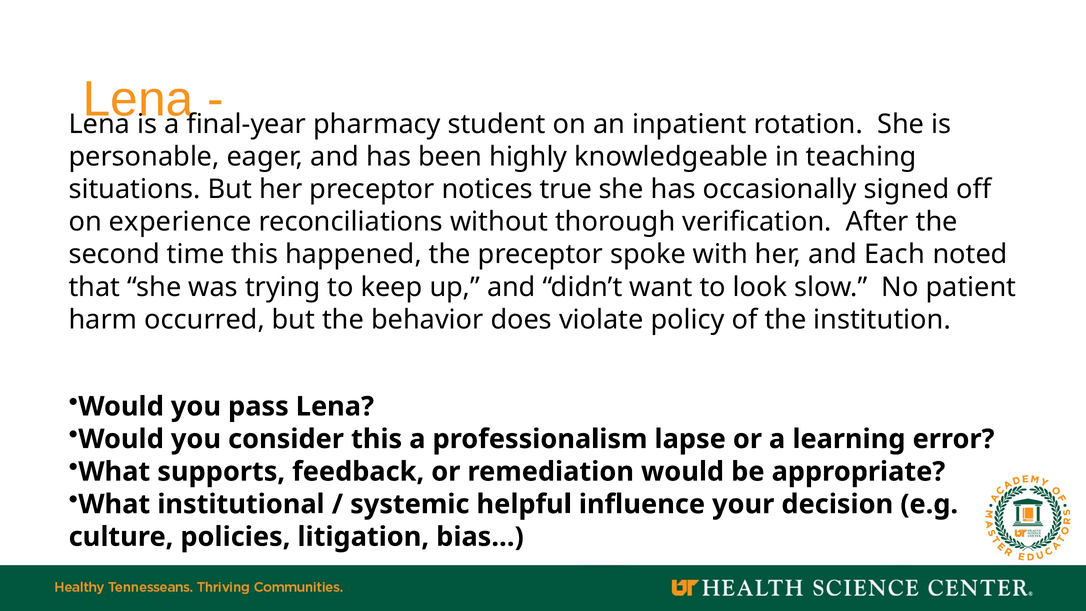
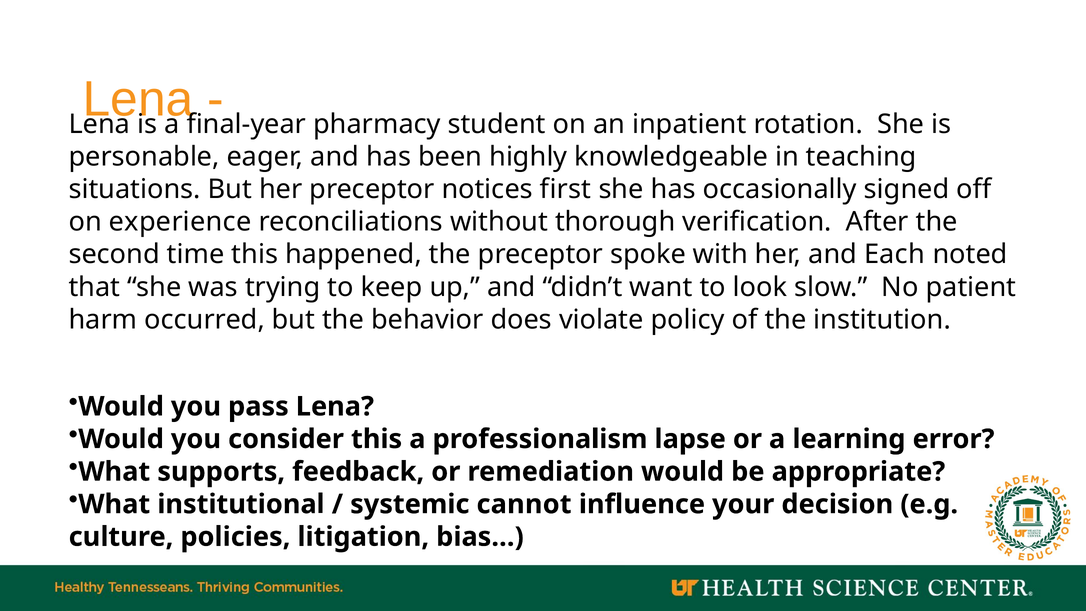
true: true -> first (566, 189)
helpful: helpful -> cannot (524, 504)
